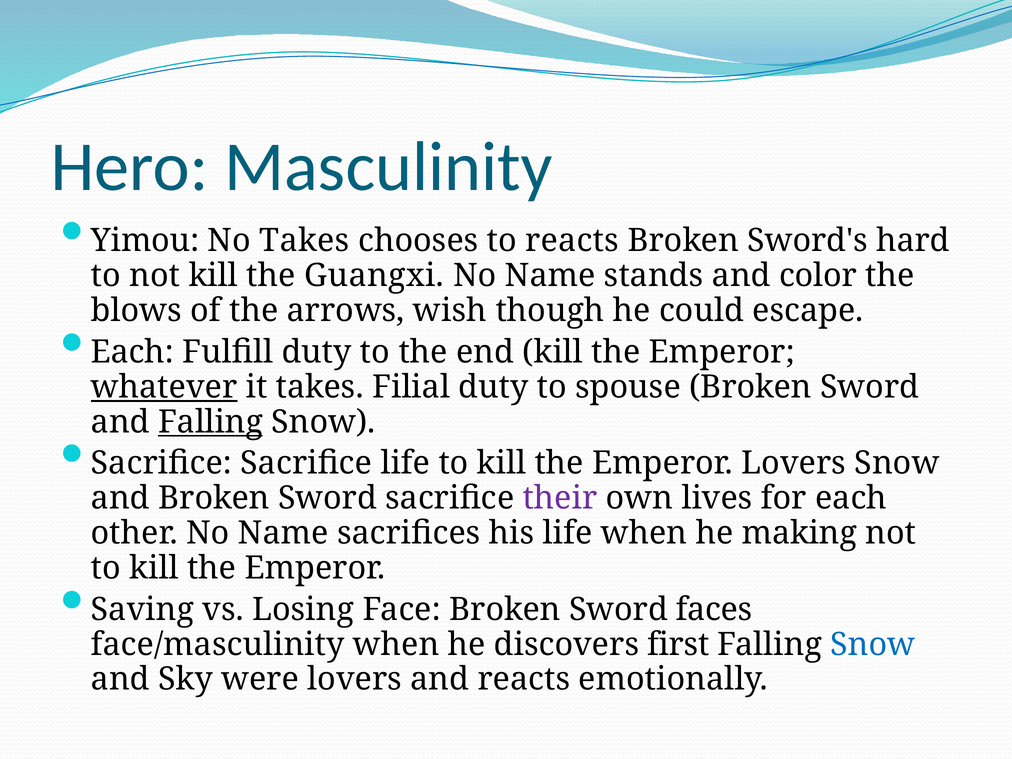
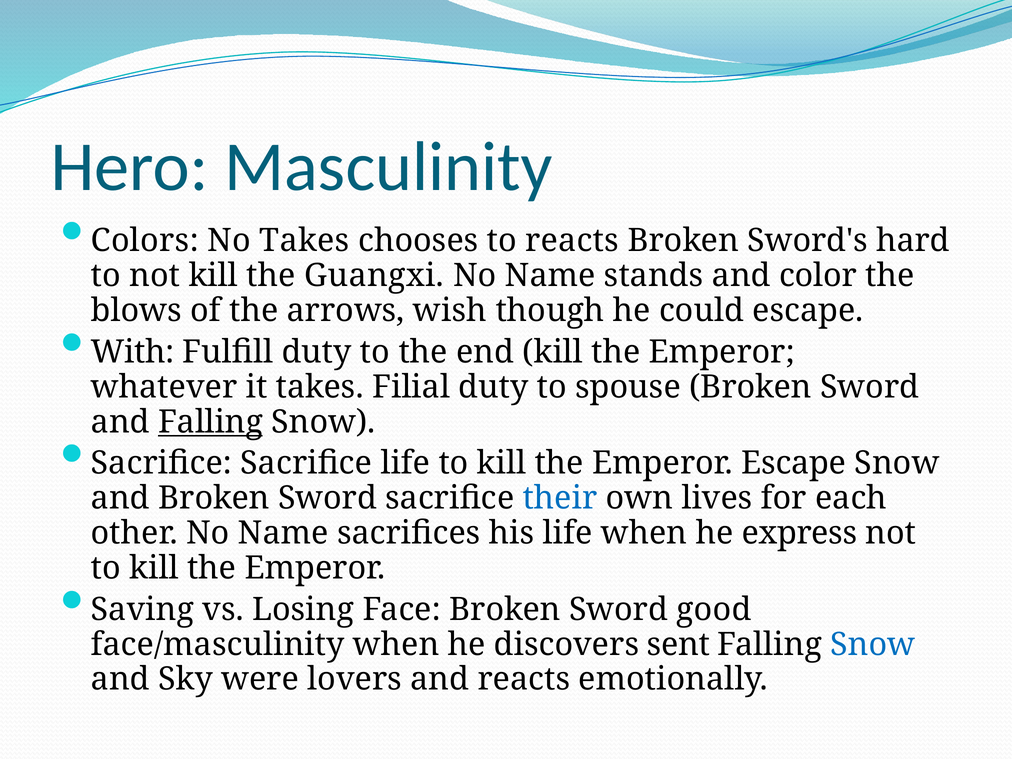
Yimou: Yimou -> Colors (145, 241)
Each: Each -> With (133, 352)
whatever underline: present -> none (164, 387)
Emperor Lovers: Lovers -> Escape (794, 463)
their colour: purple -> blue (560, 498)
making: making -> express (799, 533)
faces: faces -> good (714, 609)
first: first -> sent (678, 644)
